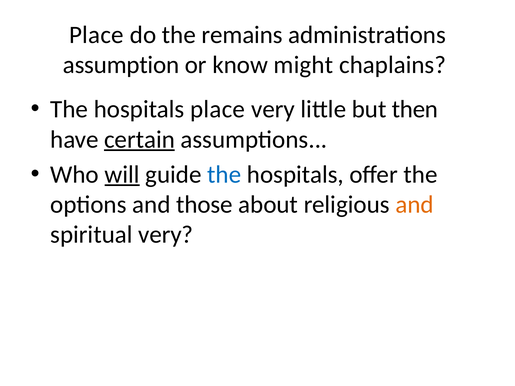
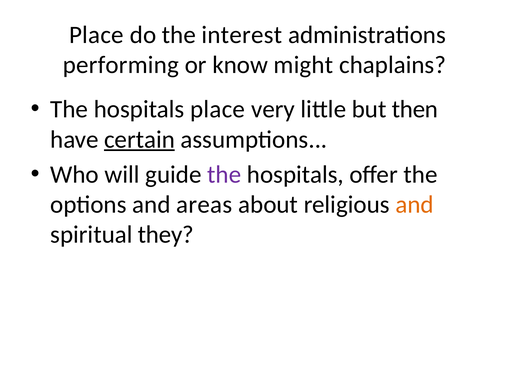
remains: remains -> interest (242, 35)
assumption: assumption -> performing (121, 65)
will underline: present -> none (122, 175)
the colour: blue -> purple (224, 175)
those: those -> areas (204, 205)
spiritual very: very -> they (166, 235)
